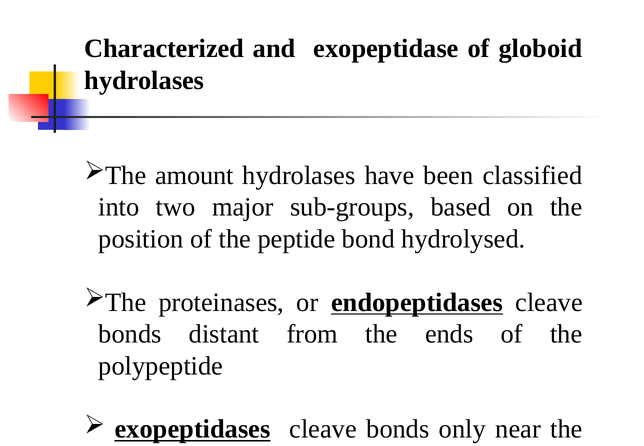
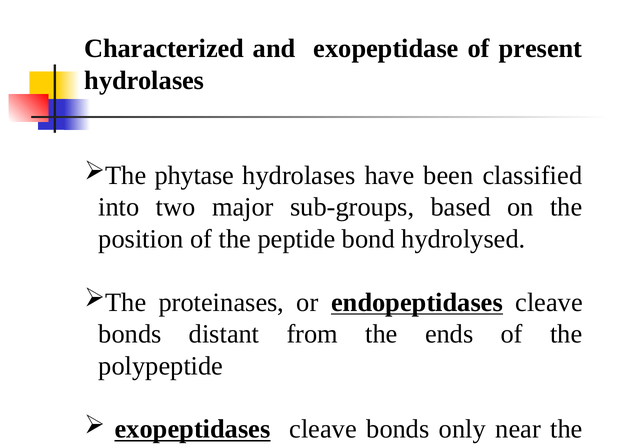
globoid: globoid -> present (540, 49)
amount: amount -> phytase (194, 175)
